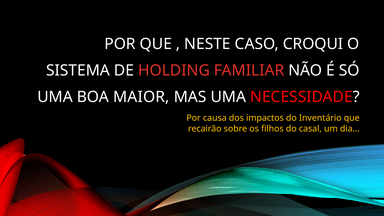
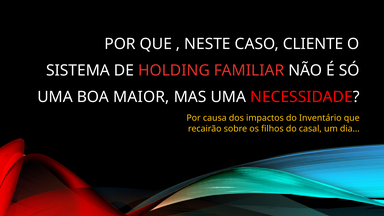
CROQUI: CROQUI -> CLIENTE (313, 44)
